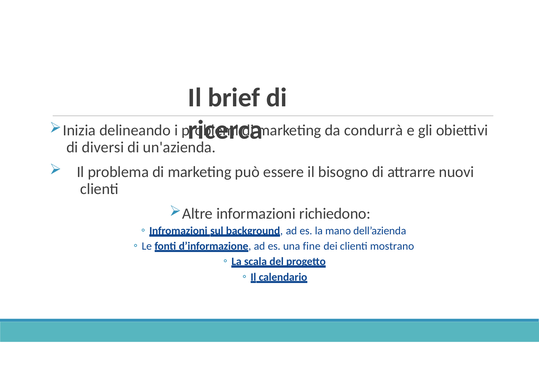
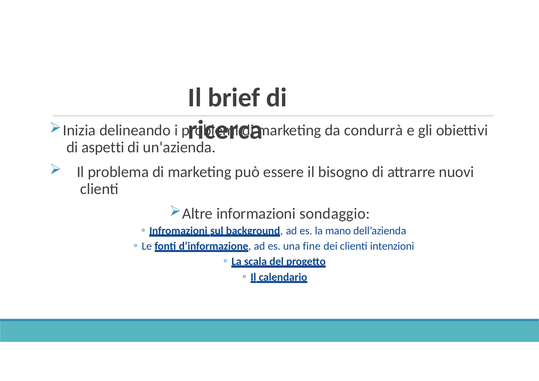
diversi: diversi -> aspetti (103, 147)
richiedono: richiedono -> sondaggio (335, 214)
mostrano: mostrano -> intenzioni (392, 246)
